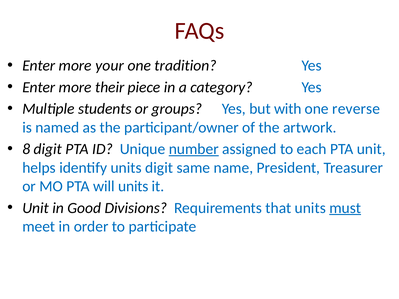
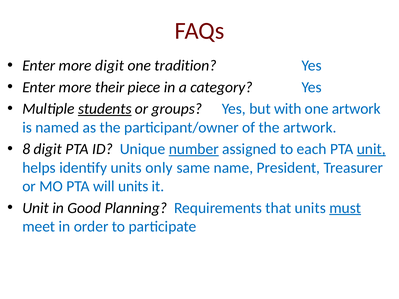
more your: your -> digit (110, 66)
students underline: none -> present (105, 109)
one reverse: reverse -> artwork (356, 109)
unit underline: none -> present (371, 149)
units digit: digit -> only (159, 168)
Divisions: Divisions -> Planning (136, 208)
